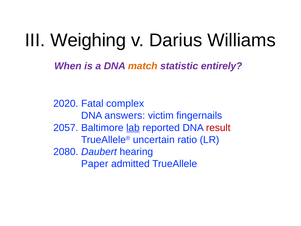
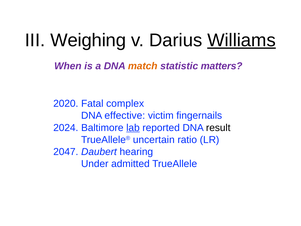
Williams underline: none -> present (242, 40)
entirely: entirely -> matters (222, 66)
answers: answers -> effective (125, 116)
2057: 2057 -> 2024 (66, 128)
result colour: red -> black (218, 128)
2080: 2080 -> 2047 (66, 152)
Paper: Paper -> Under (95, 164)
